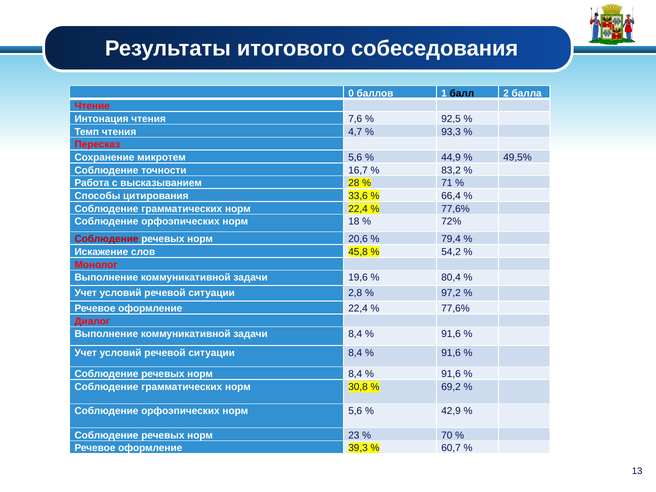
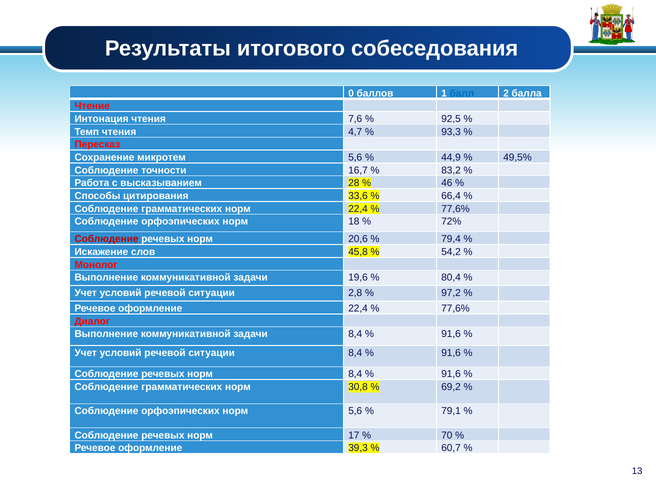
балл colour: black -> blue (462, 93)
71: 71 -> 46 (447, 183)
42,9: 42,9 -> 79,1 (451, 411)
23: 23 -> 17 (354, 435)
